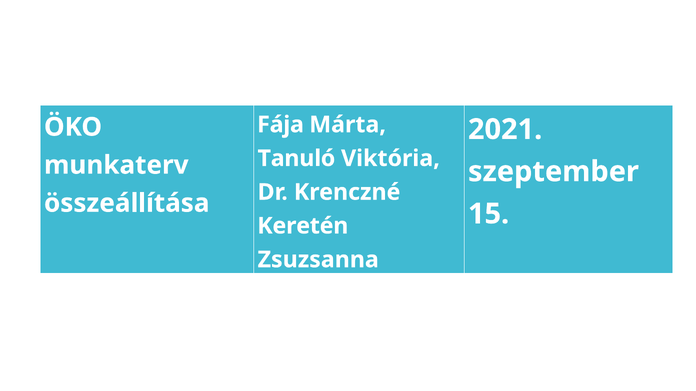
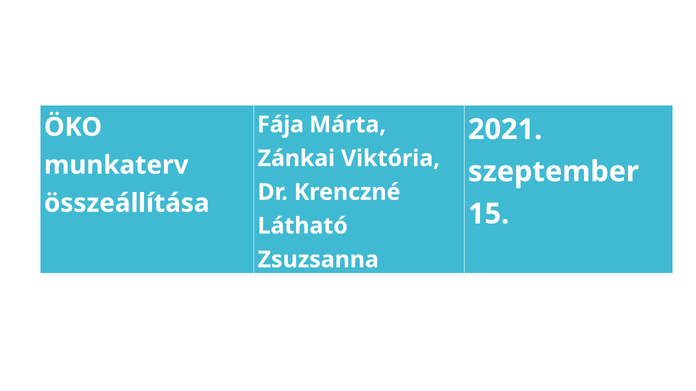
Tanuló: Tanuló -> Zánkai (296, 159)
Keretén: Keretén -> Látható (303, 226)
